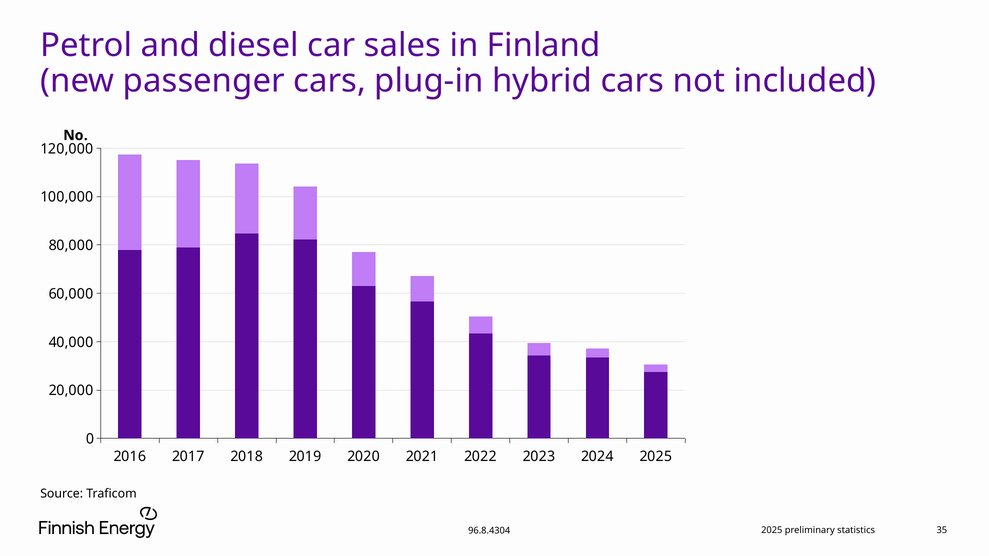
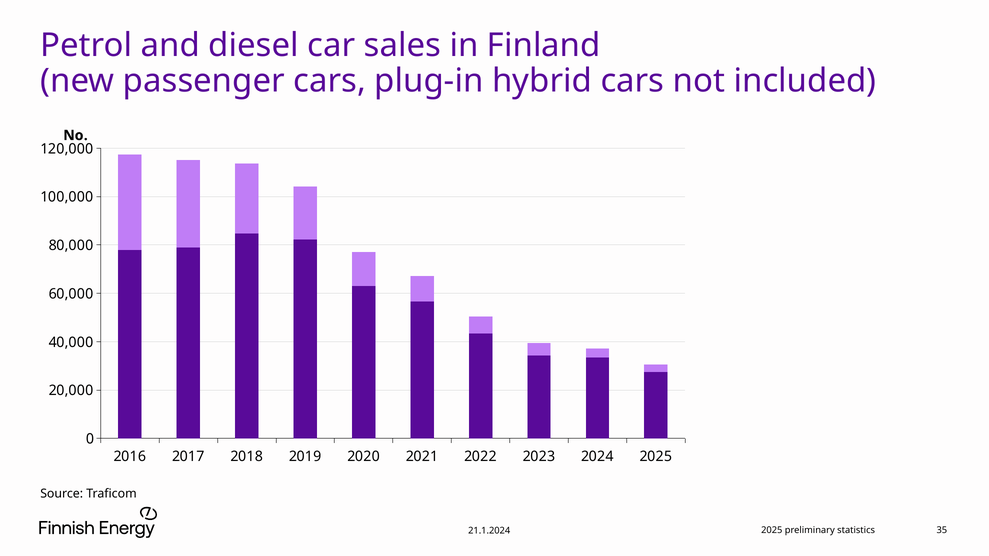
96.8.4304: 96.8.4304 -> 21.1.2024 (489, 531)
